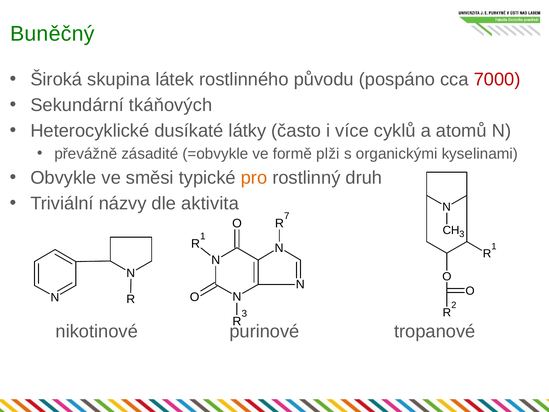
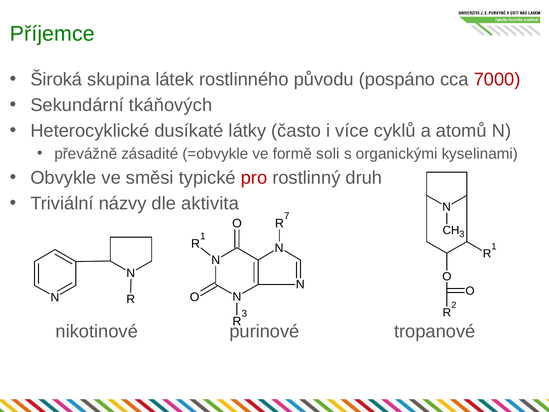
Buněčný: Buněčný -> Příjemce (52, 34)
plži: plži -> soli (328, 154)
pro colour: orange -> red (254, 178)
